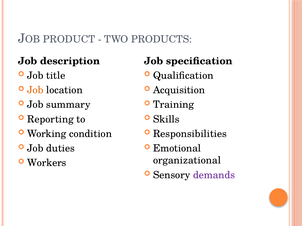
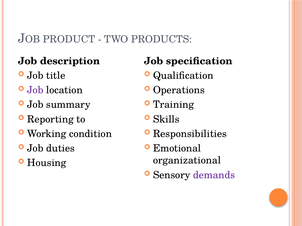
Job colour: orange -> purple (35, 90)
Acquisition: Acquisition -> Operations (179, 90)
Workers: Workers -> Housing (47, 163)
